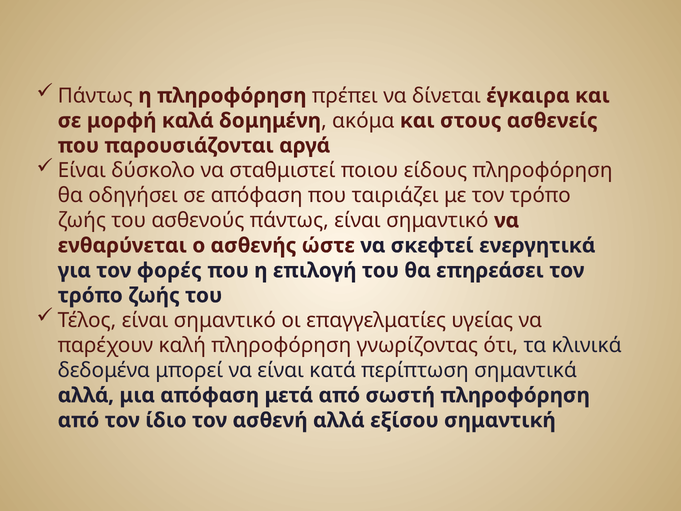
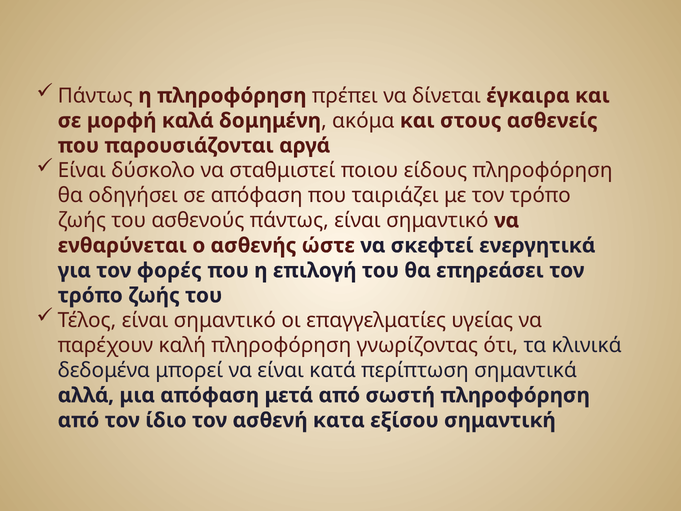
ασθενή αλλά: αλλά -> κατα (339, 420)
